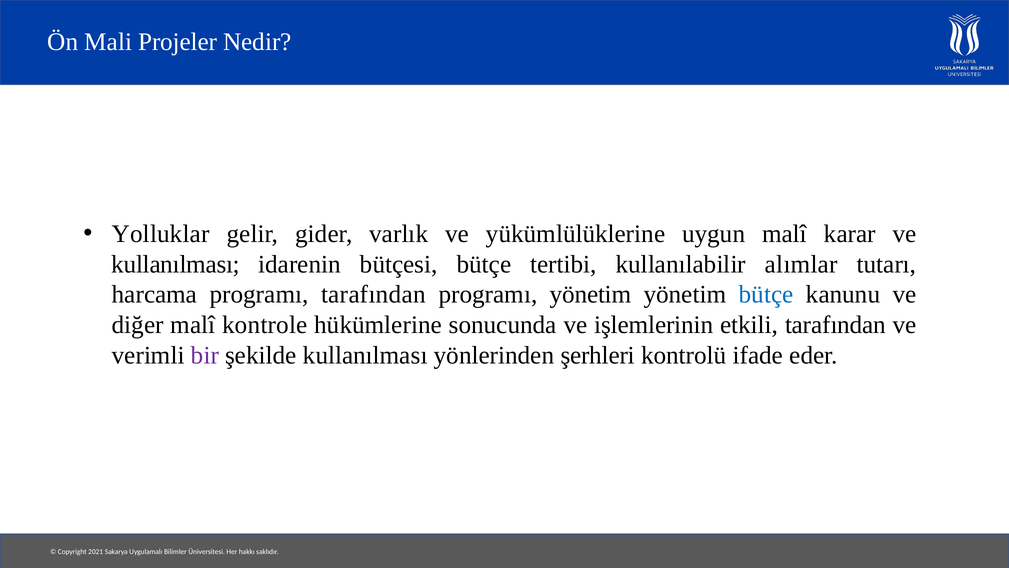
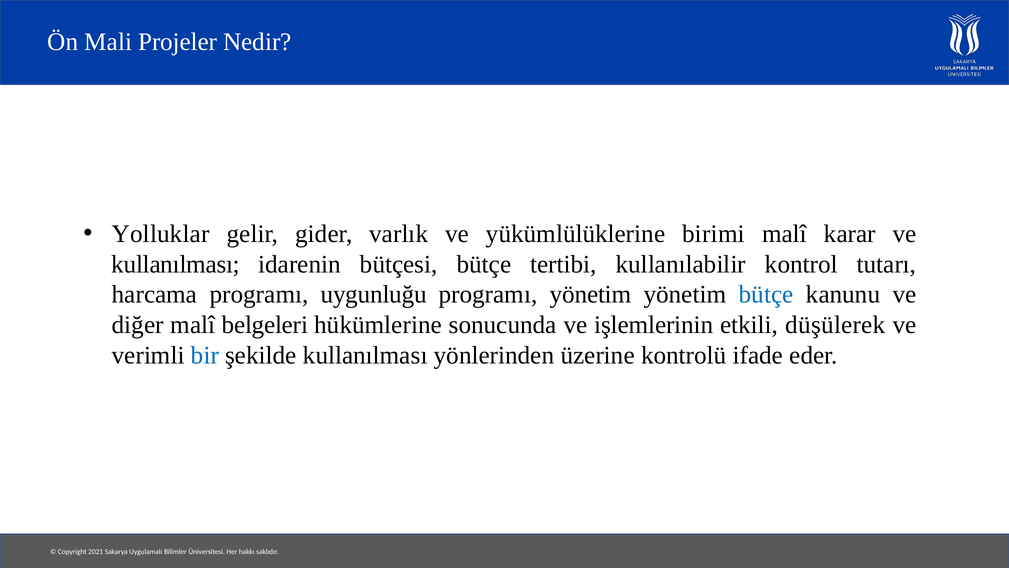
uygun: uygun -> birimi (714, 234)
alımlar: alımlar -> kontrol (801, 264)
programı tarafından: tarafından -> uygunluğu (374, 294)
kontrole: kontrole -> belgeleri (265, 325)
etkili tarafından: tarafından -> düşülerek (835, 325)
bir colour: purple -> blue (205, 355)
şerhleri: şerhleri -> üzerine (598, 355)
